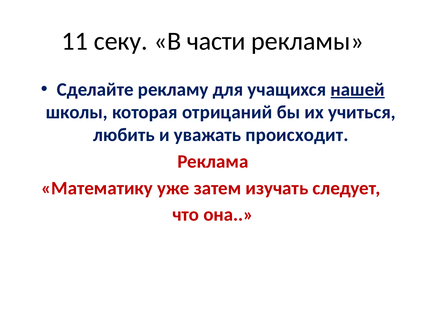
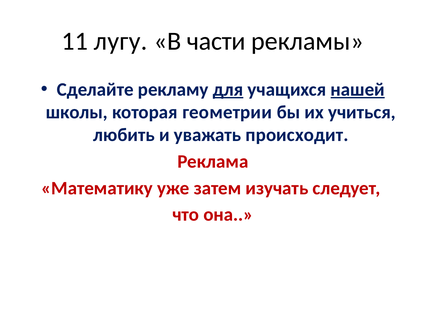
секу: секу -> лугу (121, 41)
для underline: none -> present (228, 89)
отрицаний: отрицаний -> геометрии (227, 112)
